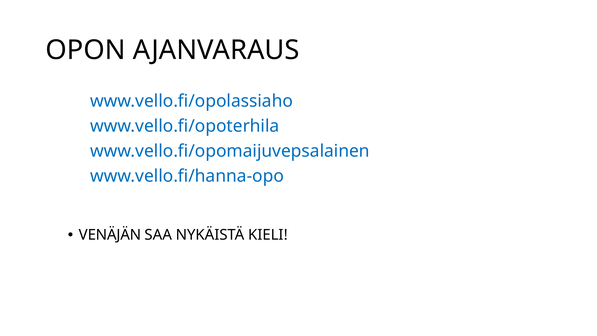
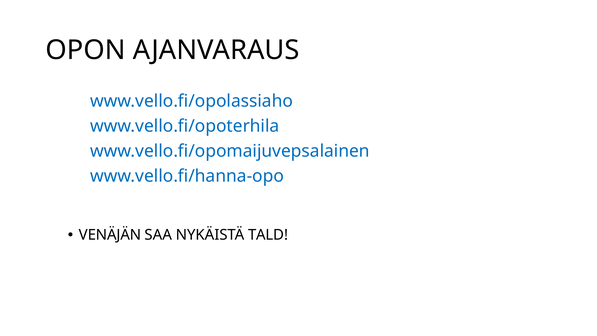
KIELI: KIELI -> TALD (268, 235)
